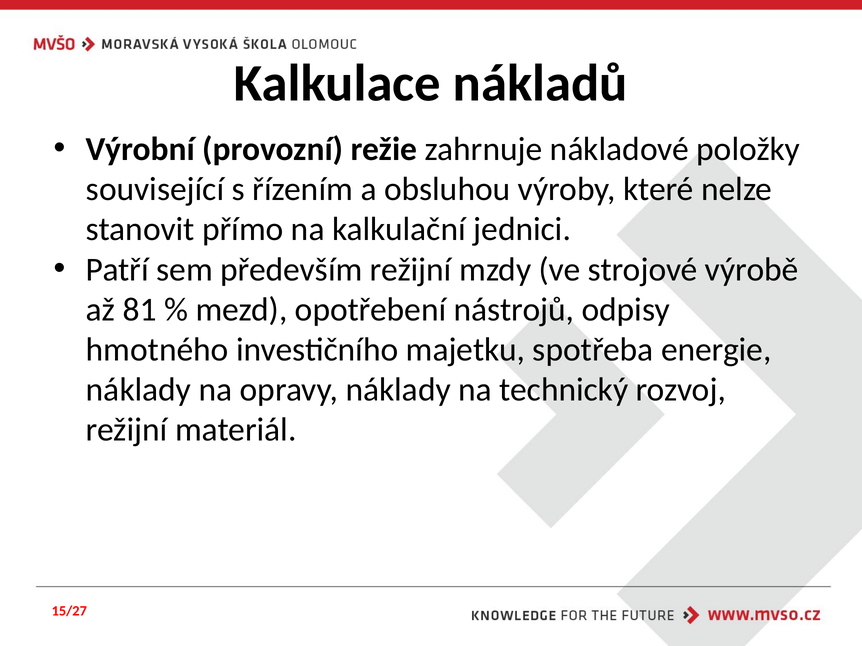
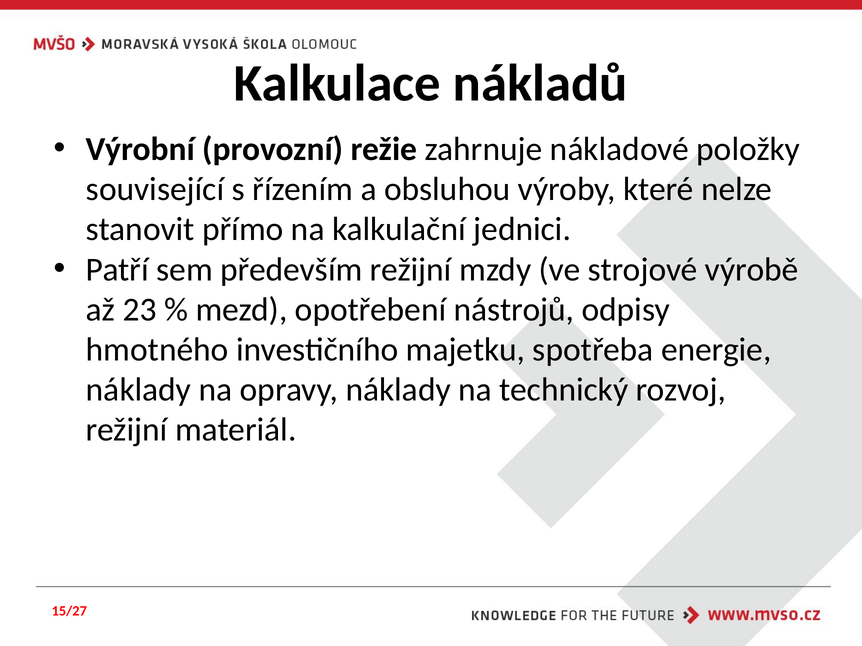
81: 81 -> 23 (140, 310)
